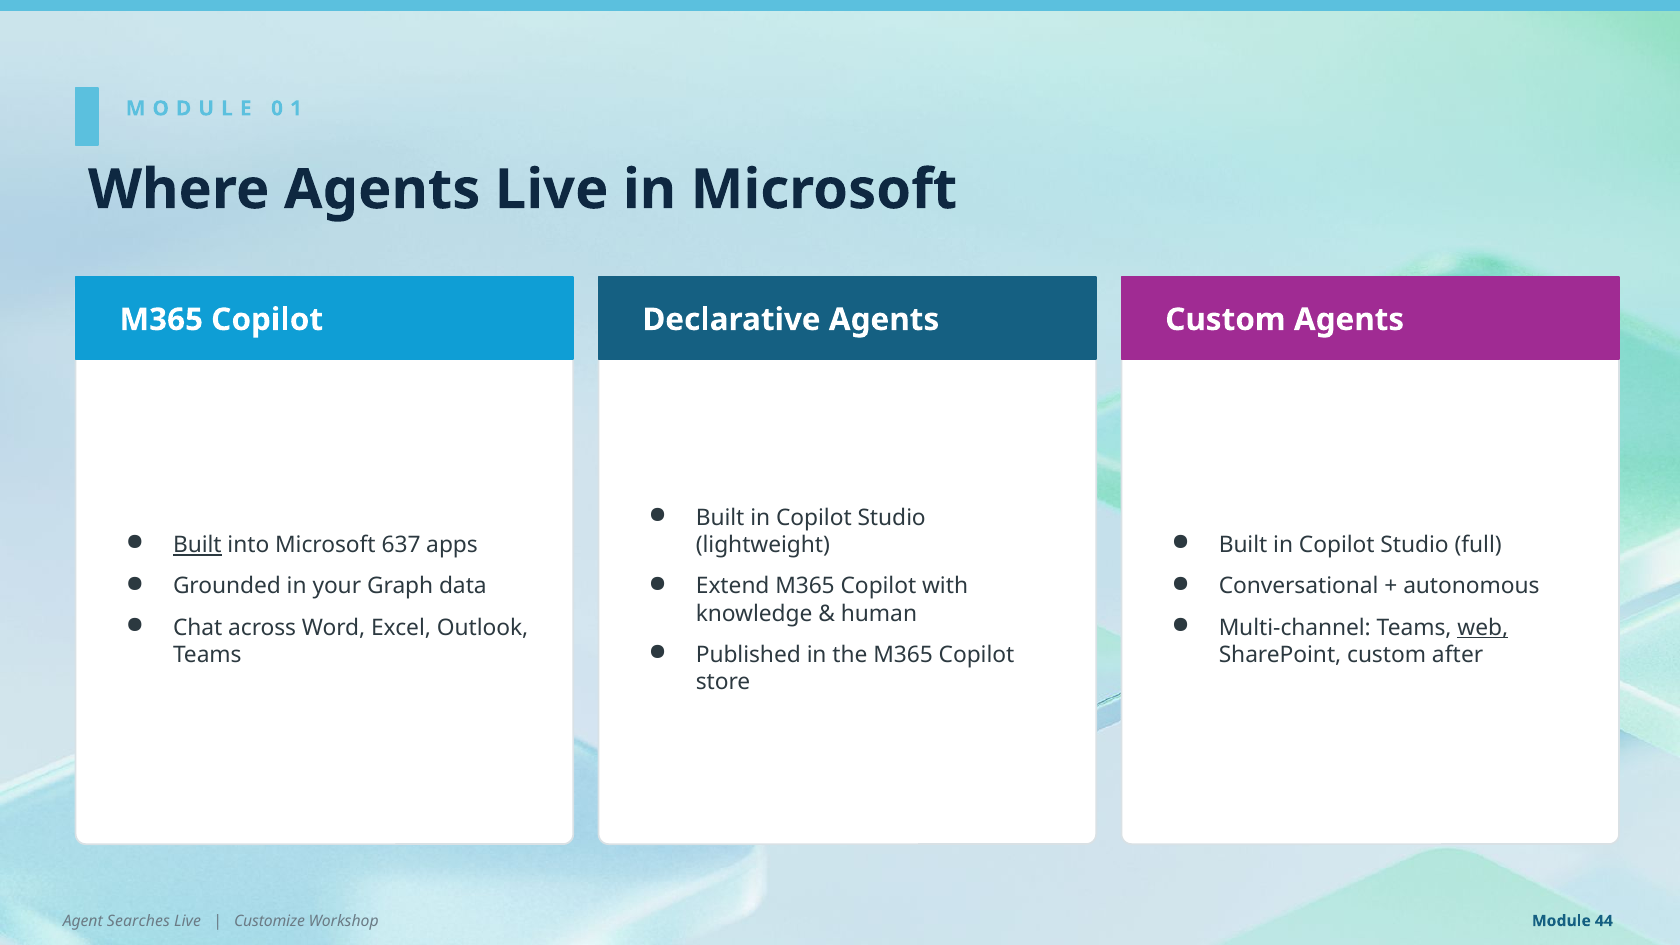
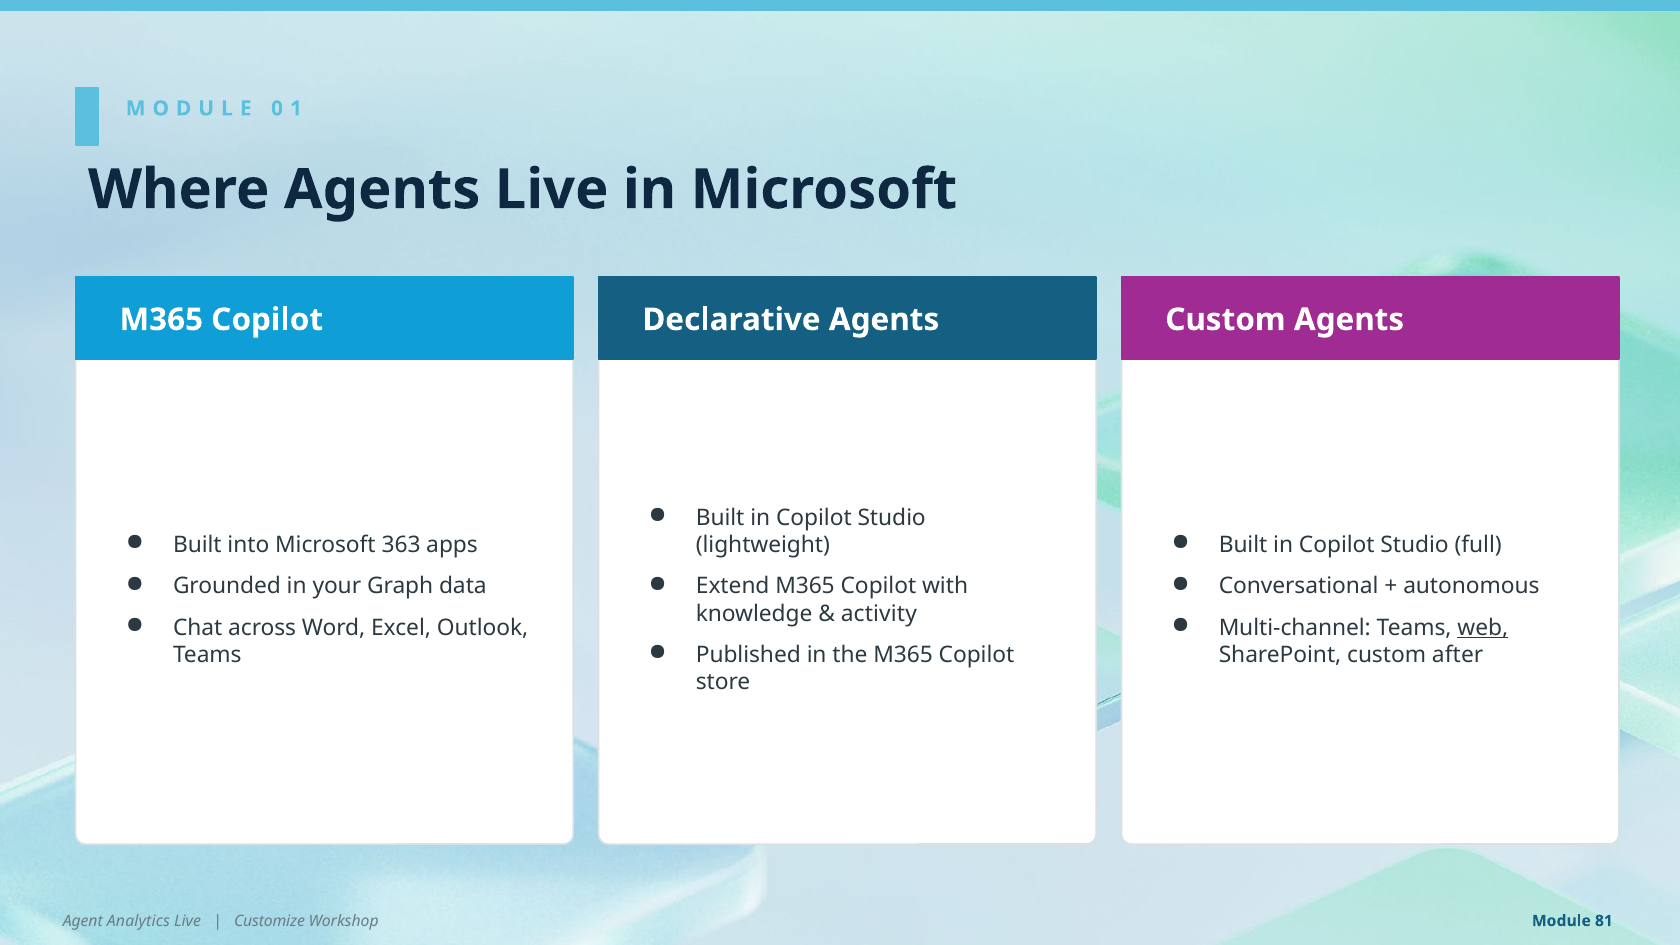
Built underline: present -> none (197, 545)
637: 637 -> 363 (401, 545)
human: human -> activity (879, 614)
Searches: Searches -> Analytics (138, 921)
44: 44 -> 81 (1604, 921)
